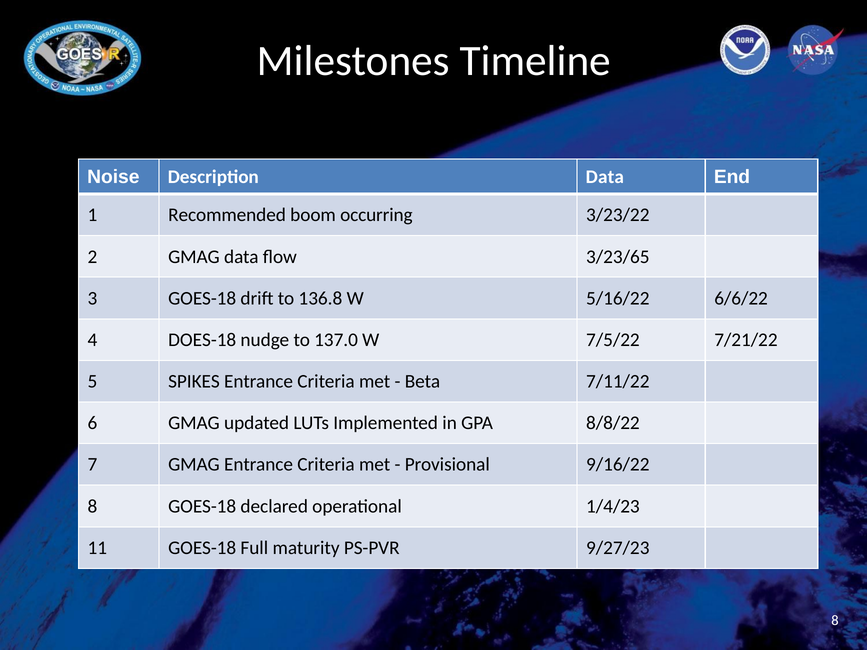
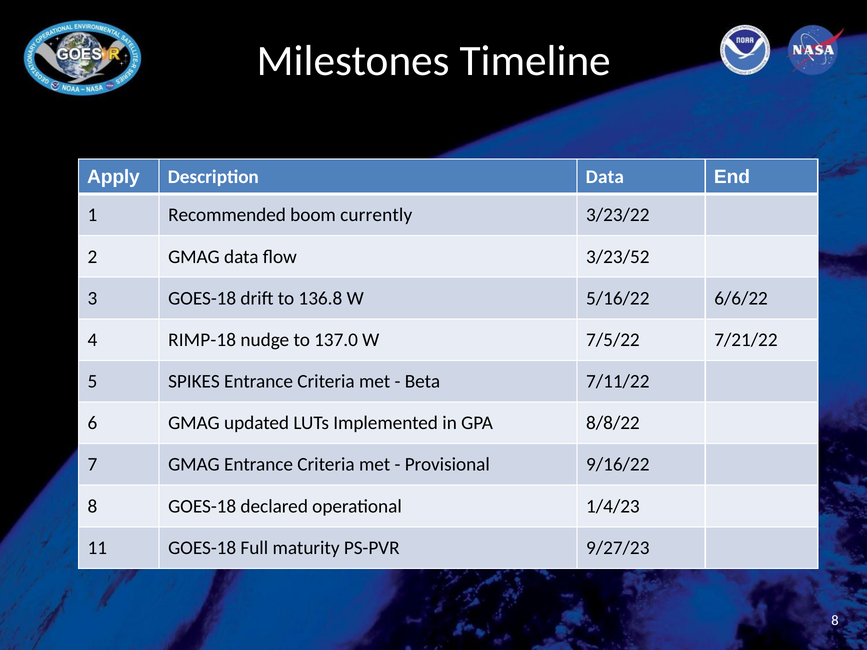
Noise: Noise -> Apply (113, 177)
occurring: occurring -> currently (376, 215)
3/23/65: 3/23/65 -> 3/23/52 (618, 257)
DOES-18: DOES-18 -> RIMP-18 (202, 340)
